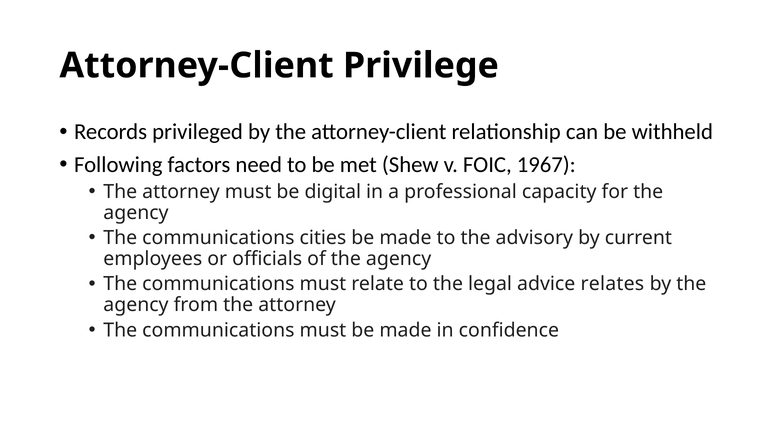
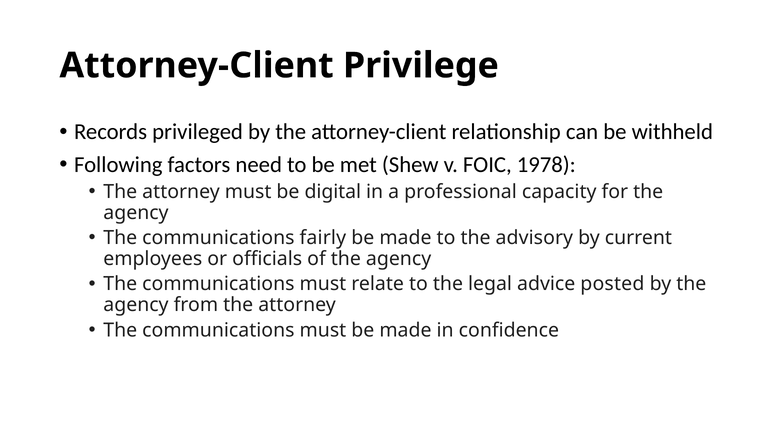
1967: 1967 -> 1978 (546, 165)
cities: cities -> fairly (323, 238)
relates: relates -> posted (612, 284)
